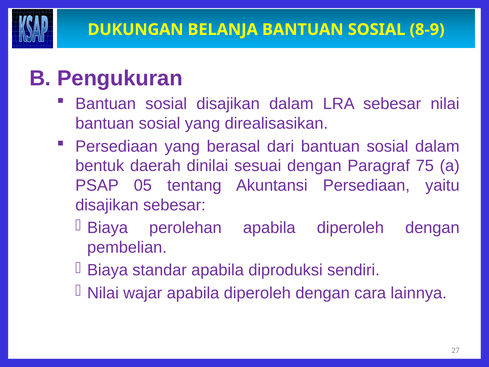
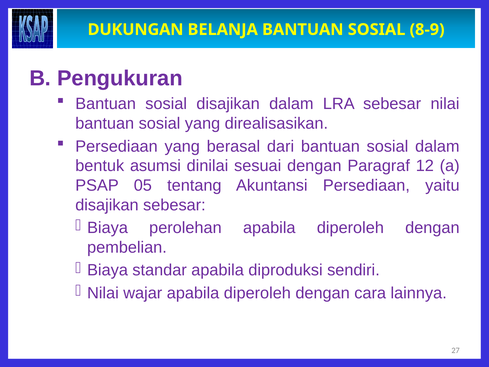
daerah: daerah -> asumsi (156, 166)
75: 75 -> 12 (425, 166)
